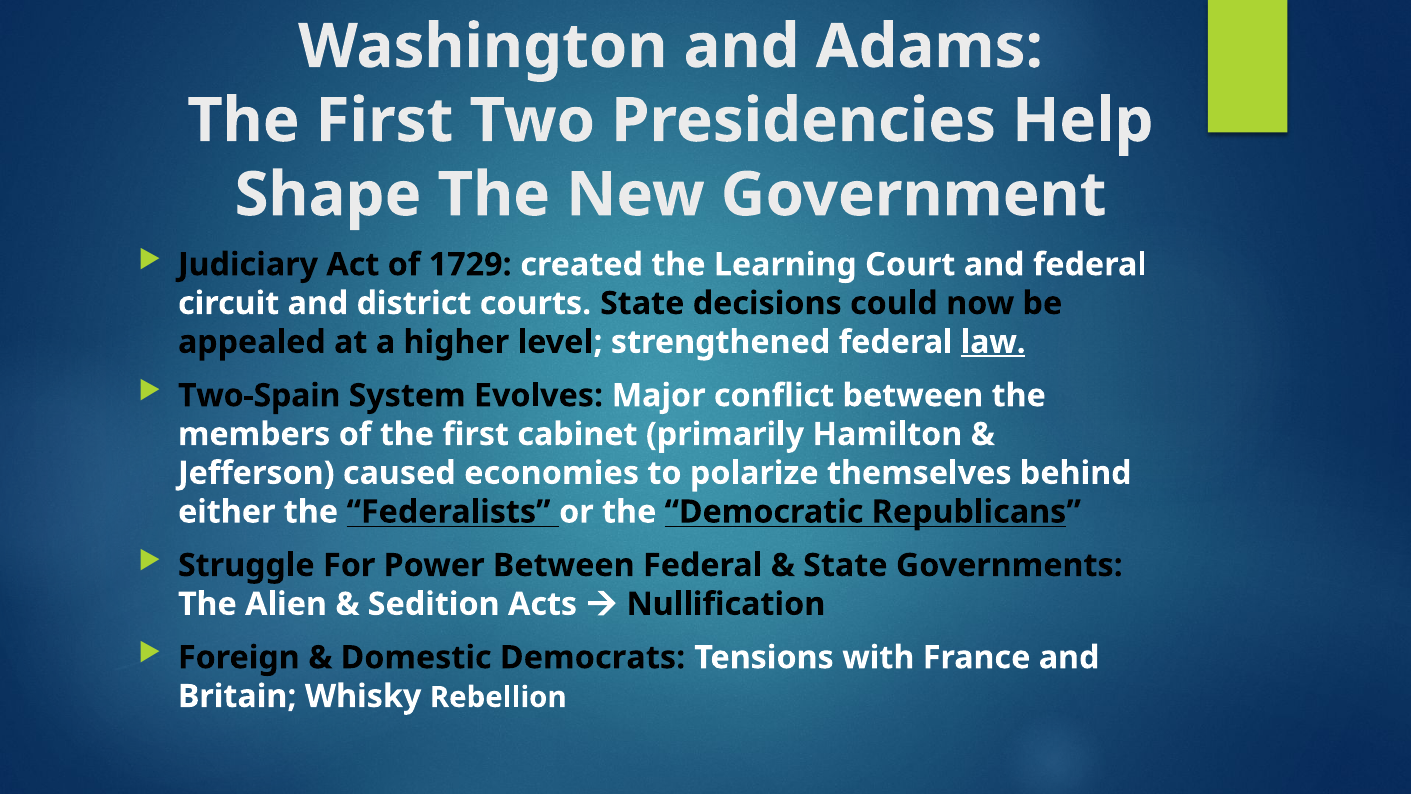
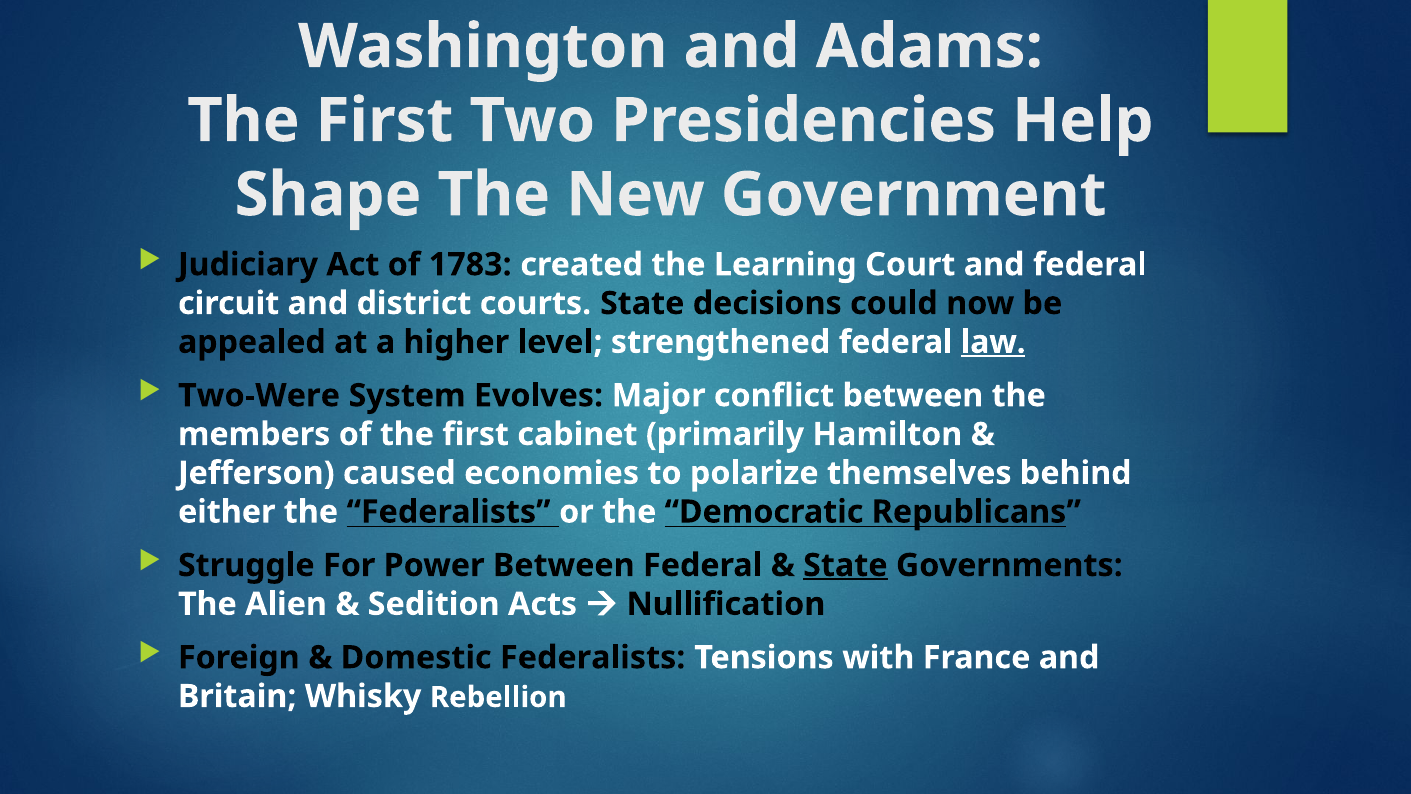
1729: 1729 -> 1783 (470, 265)
Two-Spain: Two-Spain -> Two-Were (259, 395)
State underline: none -> present (845, 565)
Domestic Democrats: Democrats -> Federalists (593, 657)
